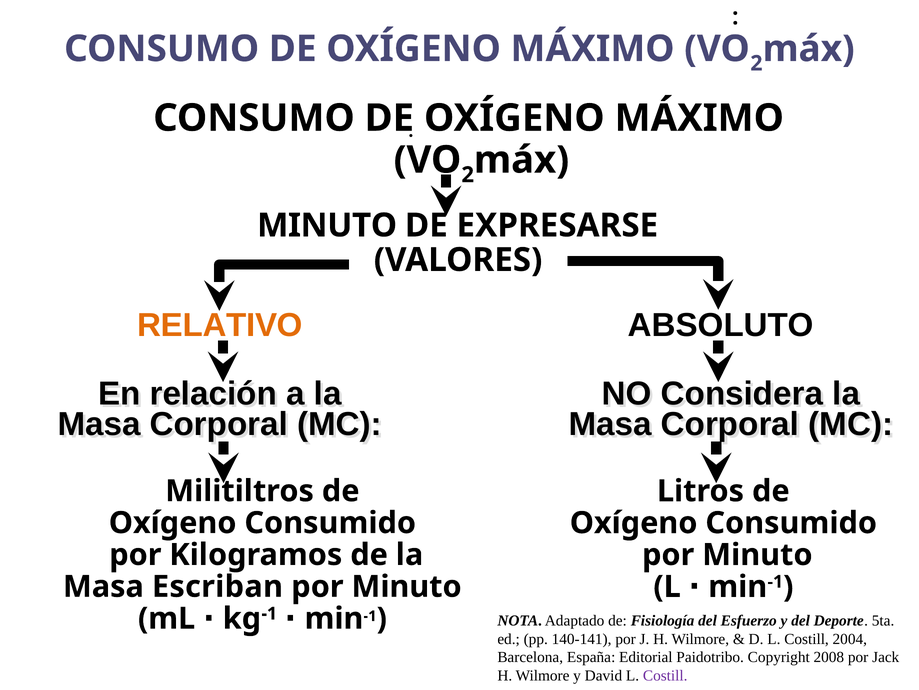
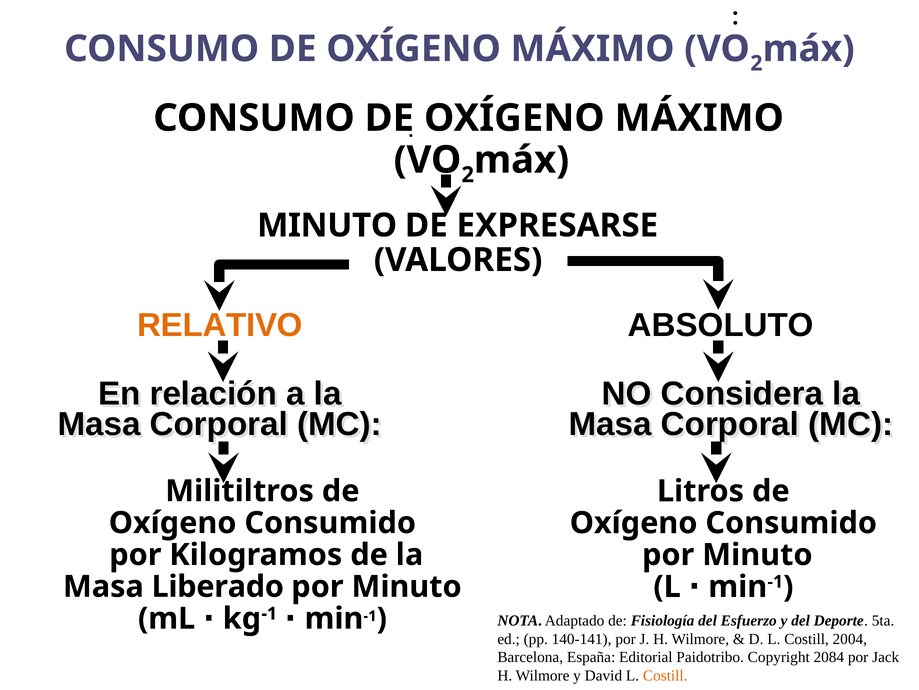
Escriban: Escriban -> Liberado (218, 586)
2008: 2008 -> 2084 (829, 657)
Costill colour: purple -> orange (665, 675)
